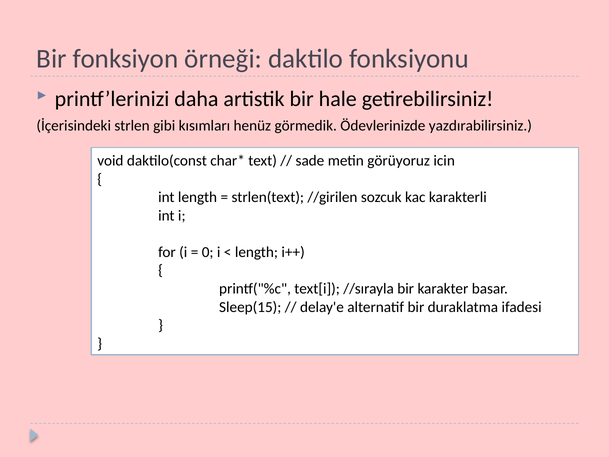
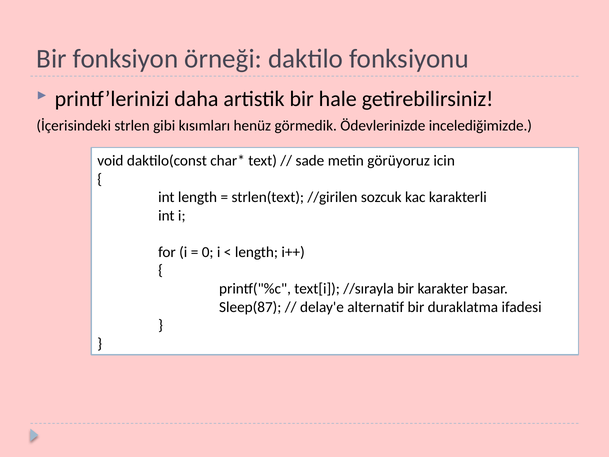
yazdırabilirsiniz: yazdırabilirsiniz -> incelediğimizde (480, 126)
Sleep(15: Sleep(15 -> Sleep(87 (250, 307)
